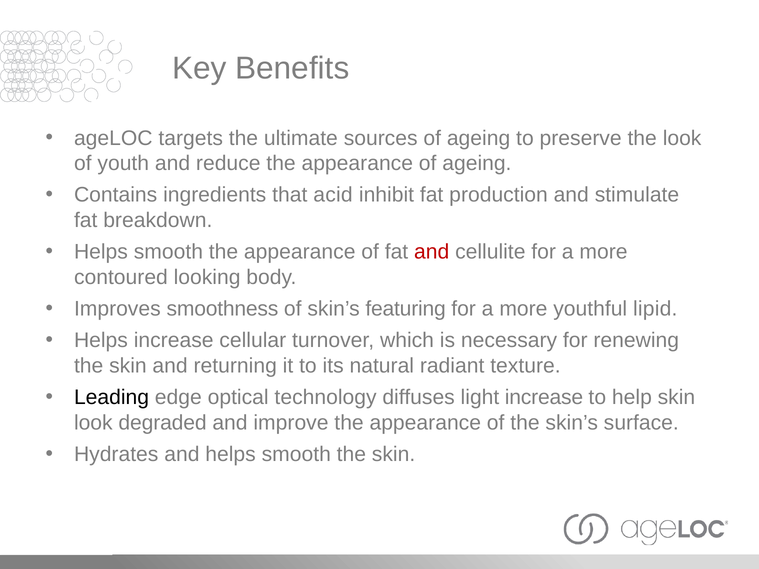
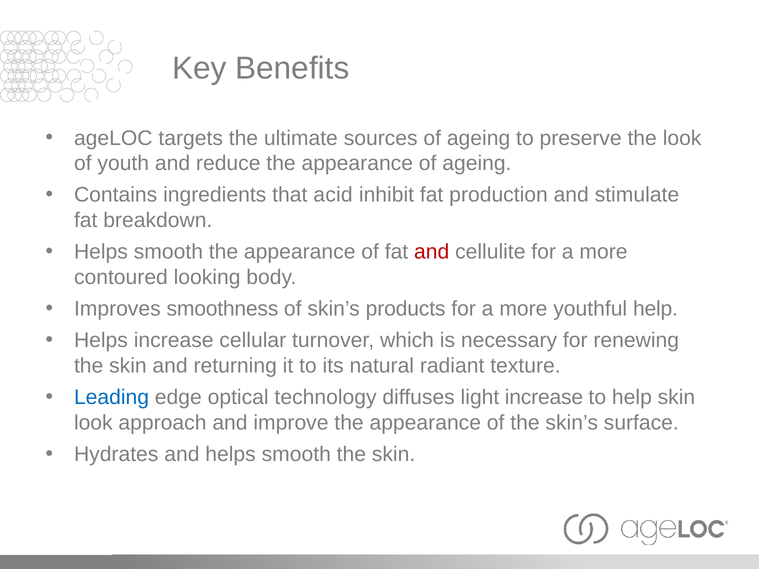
featuring: featuring -> products (406, 309)
youthful lipid: lipid -> help (655, 309)
Leading colour: black -> blue (112, 398)
degraded: degraded -> approach (163, 423)
